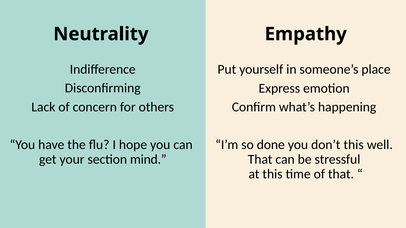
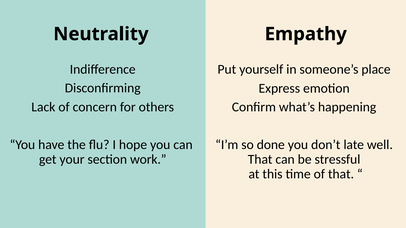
don’t this: this -> late (354, 145)
mind: mind -> work (148, 159)
